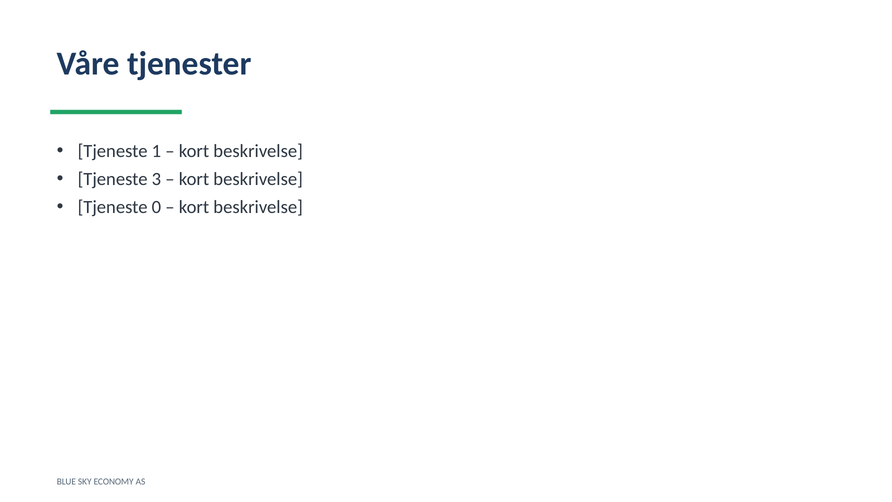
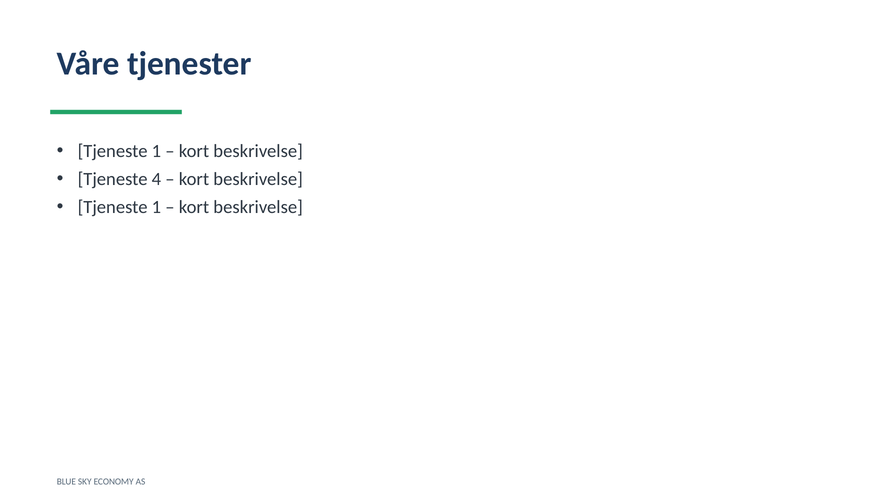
3: 3 -> 4 (156, 179)
0: 0 -> 1 (156, 207)
